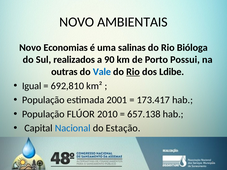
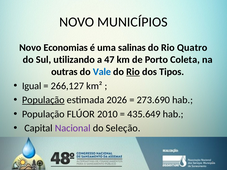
AMBIENTAIS: AMBIENTAIS -> MUNICÍPIOS (132, 22)
Bióloga: Bióloga -> Quatro (192, 48)
realizados: realizados -> utilizando (74, 60)
90: 90 -> 47 (109, 60)
Possui: Possui -> Coleta (185, 60)
Ldibe: Ldibe -> Tipos (172, 72)
692,810: 692,810 -> 266,127 (67, 86)
População underline: none -> present (43, 100)
2001: 2001 -> 2026 (117, 100)
173.417: 173.417 -> 273.690 (153, 100)
657.138: 657.138 -> 435.649 (144, 114)
Nacional colour: blue -> purple (73, 128)
Estação: Estação -> Seleção (123, 128)
